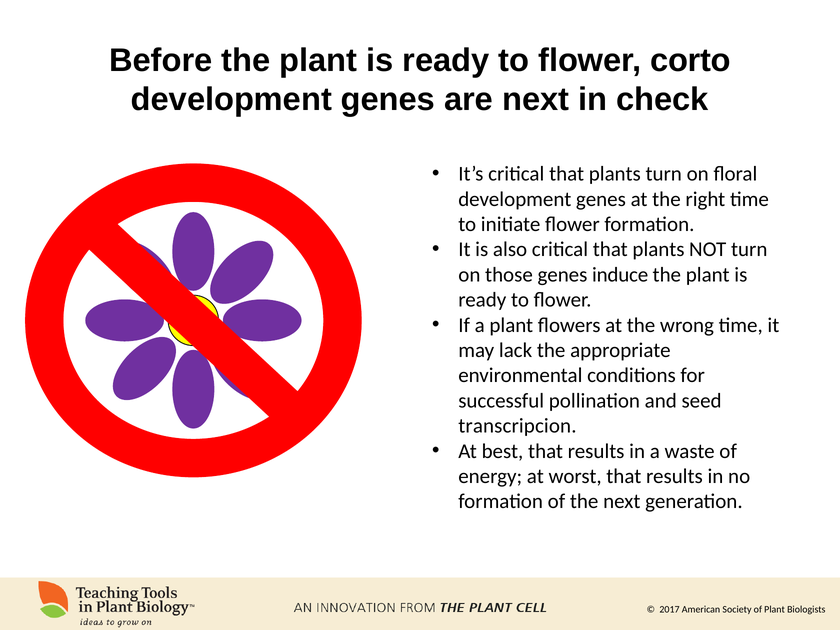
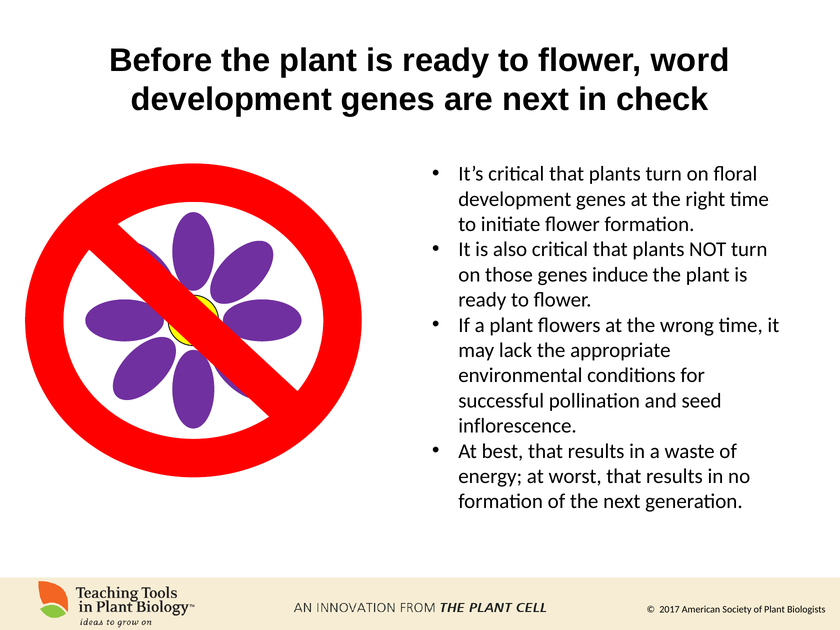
corto: corto -> word (690, 60)
transcripcion: transcripcion -> inflorescence (518, 426)
